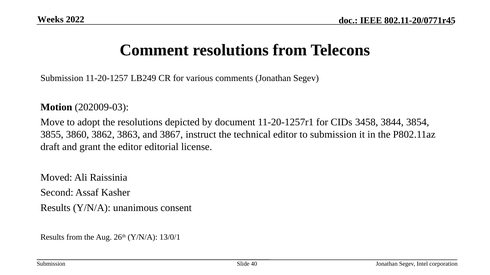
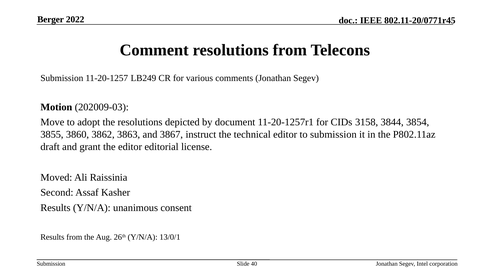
Weeks: Weeks -> Berger (51, 19)
3458: 3458 -> 3158 (367, 123)
